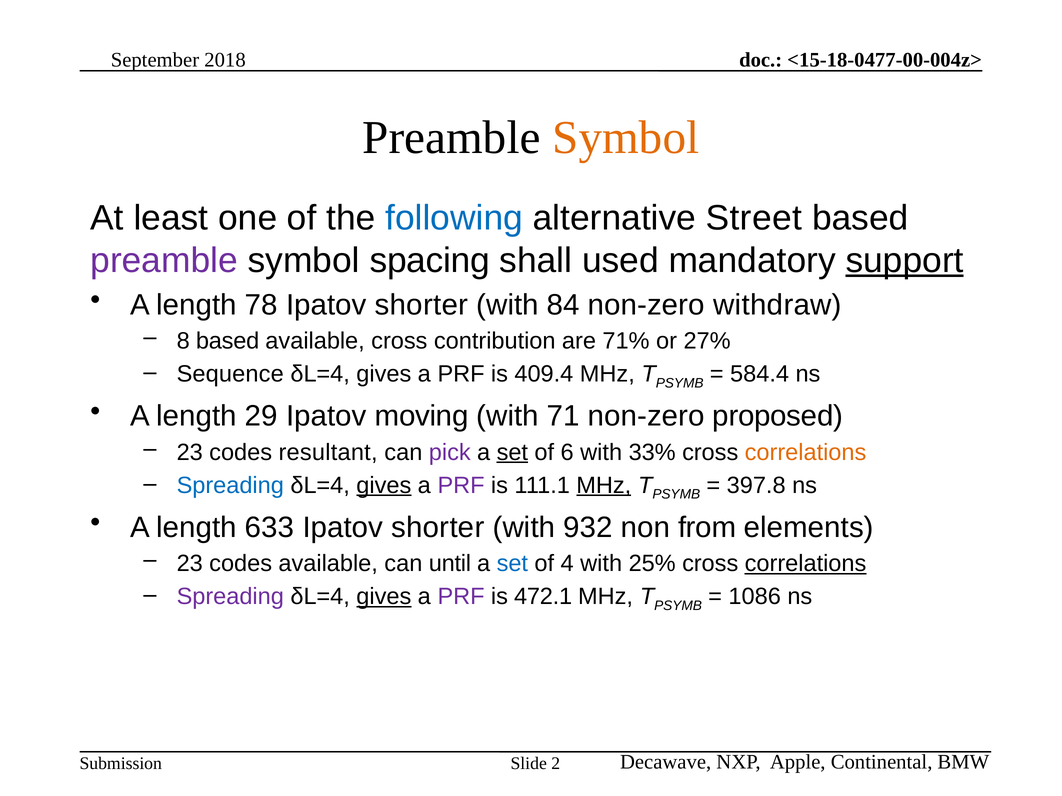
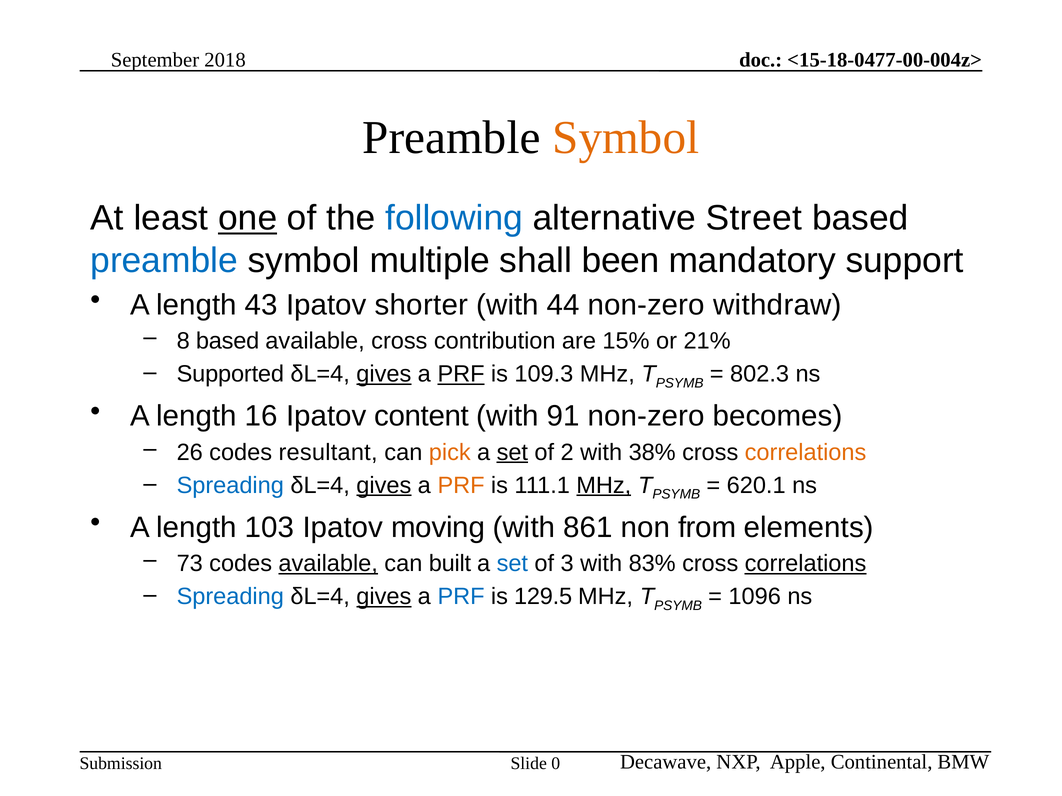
one underline: none -> present (248, 218)
preamble colour: purple -> blue (164, 261)
spacing: spacing -> multiple (430, 261)
used: used -> been (621, 261)
support underline: present -> none (905, 261)
78: 78 -> 43 (261, 305)
84: 84 -> 44 (563, 305)
71%: 71% -> 15% (626, 341)
27%: 27% -> 21% (707, 341)
Sequence: Sequence -> Supported (230, 374)
gives underline: none -> present (384, 374)
PRF underline: none -> present (461, 374)
409.4: 409.4 -> 109.3 (544, 374)
584.4: 584.4 -> 802.3 (760, 374)
29: 29 -> 16 (261, 416)
moving: moving -> content (422, 416)
71: 71 -> 91 (563, 416)
proposed: proposed -> becomes (778, 416)
23: 23 -> 26 (190, 453)
pick colour: purple -> orange (450, 453)
6: 6 -> 2 (567, 453)
33%: 33% -> 38% (652, 453)
PRF colour: purple -> orange (461, 486)
397.8: 397.8 -> 620.1 (756, 486)
633: 633 -> 103 (270, 528)
shorter: shorter -> moving (438, 528)
932: 932 -> 861 (588, 528)
23: 23 -> 73 (190, 564)
available underline: none -> present (328, 564)
until: until -> built (450, 564)
4: 4 -> 3 (567, 564)
25%: 25% -> 83% (652, 564)
Spreading colour: purple -> blue (230, 597)
PRF colour: purple -> blue (461, 597)
472.1: 472.1 -> 129.5 (543, 597)
1086: 1086 -> 1096 (755, 597)
2: 2 -> 0 (556, 764)
